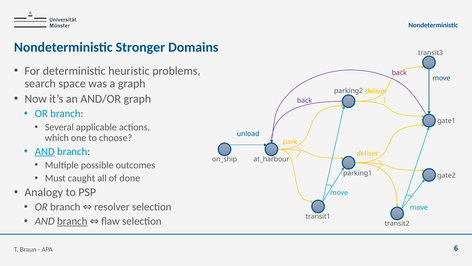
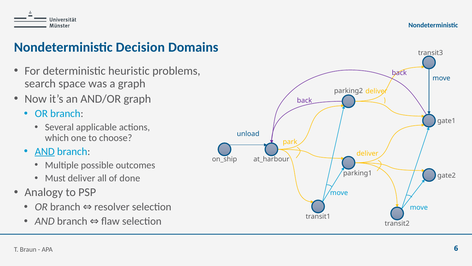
Stronger: Stronger -> Decision (140, 47)
Must caught: caught -> deliver (82, 178)
branch underline: present -> none (72, 221)
